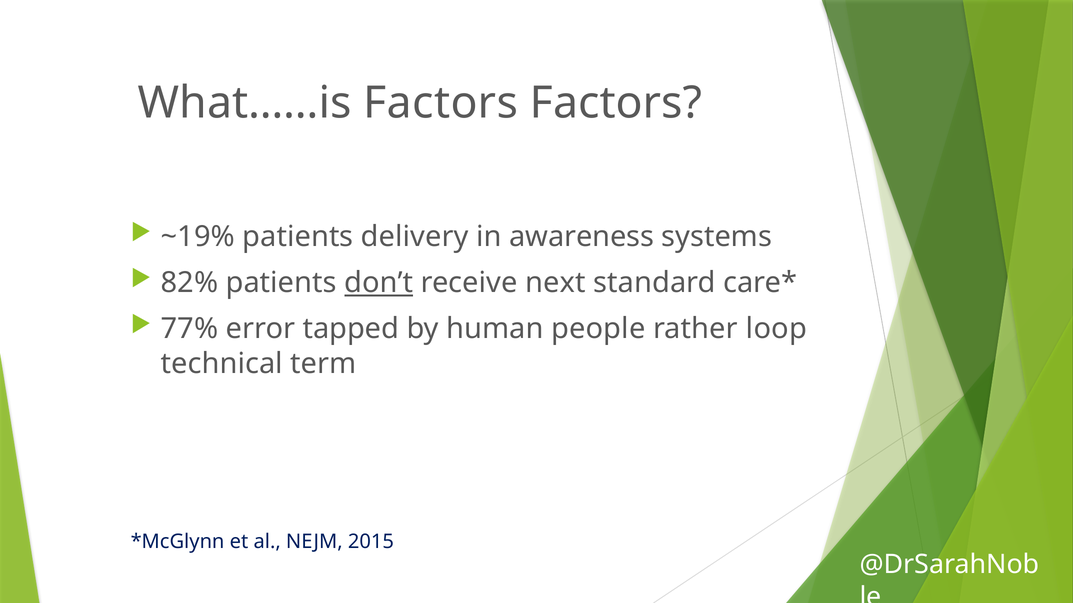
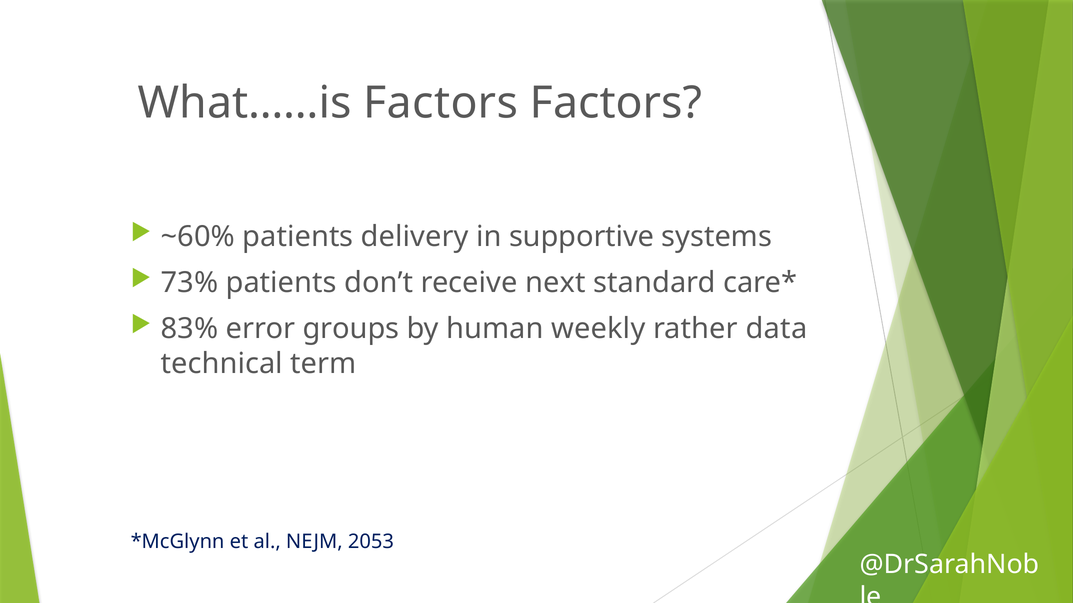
~19%: ~19% -> ~60% (198, 237)
awareness: awareness -> supportive (582, 237)
82%: 82% -> 73% (190, 283)
don’t underline: present -> none (379, 283)
77%: 77% -> 83% (190, 329)
tapped: tapped -> groups (351, 329)
people: people -> weekly (598, 329)
loop: loop -> data (776, 329)
2015: 2015 -> 2053 (371, 542)
